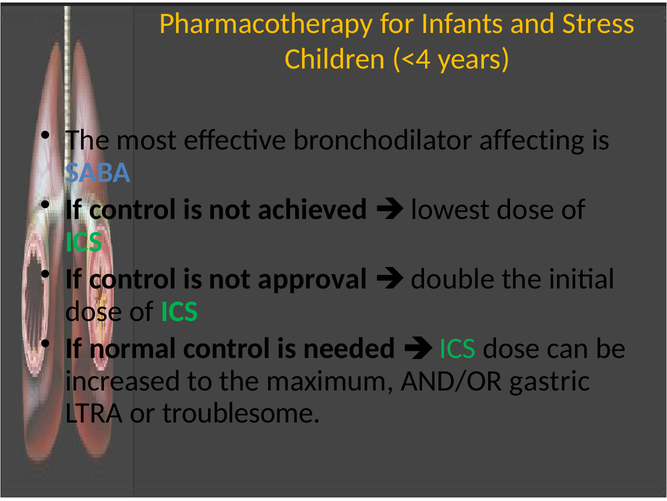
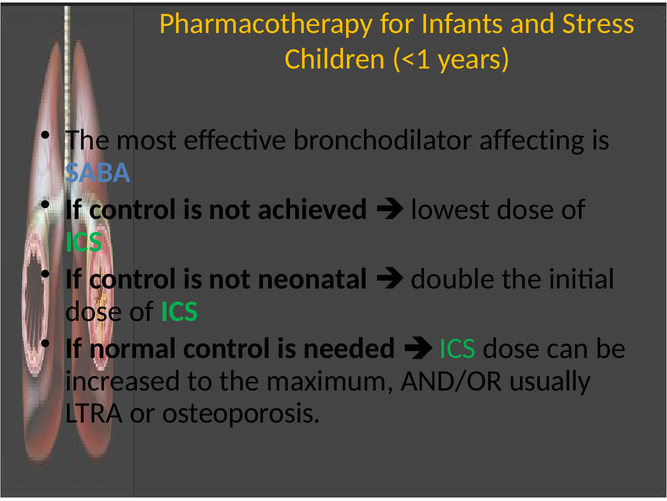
<4: <4 -> <1 (411, 59)
approval: approval -> neonatal (313, 279)
gastric: gastric -> usually (550, 380)
troublesome: troublesome -> osteoporosis (242, 412)
